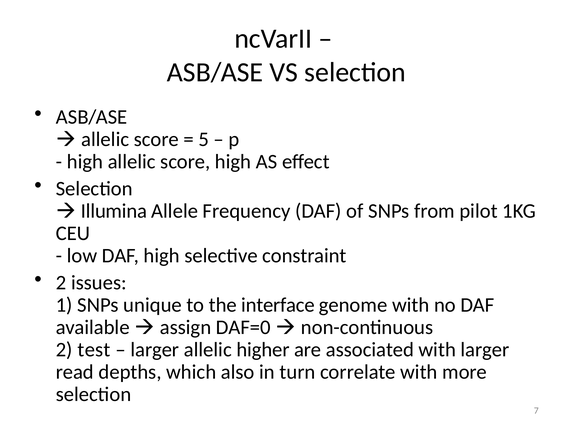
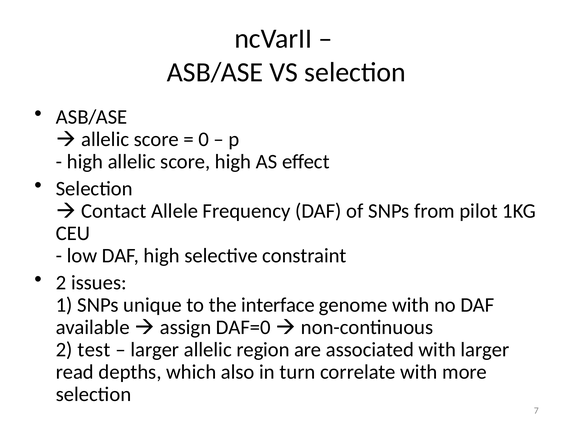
5: 5 -> 0 (204, 139)
Illumina: Illumina -> Contact (114, 211)
higher: higher -> region (263, 349)
